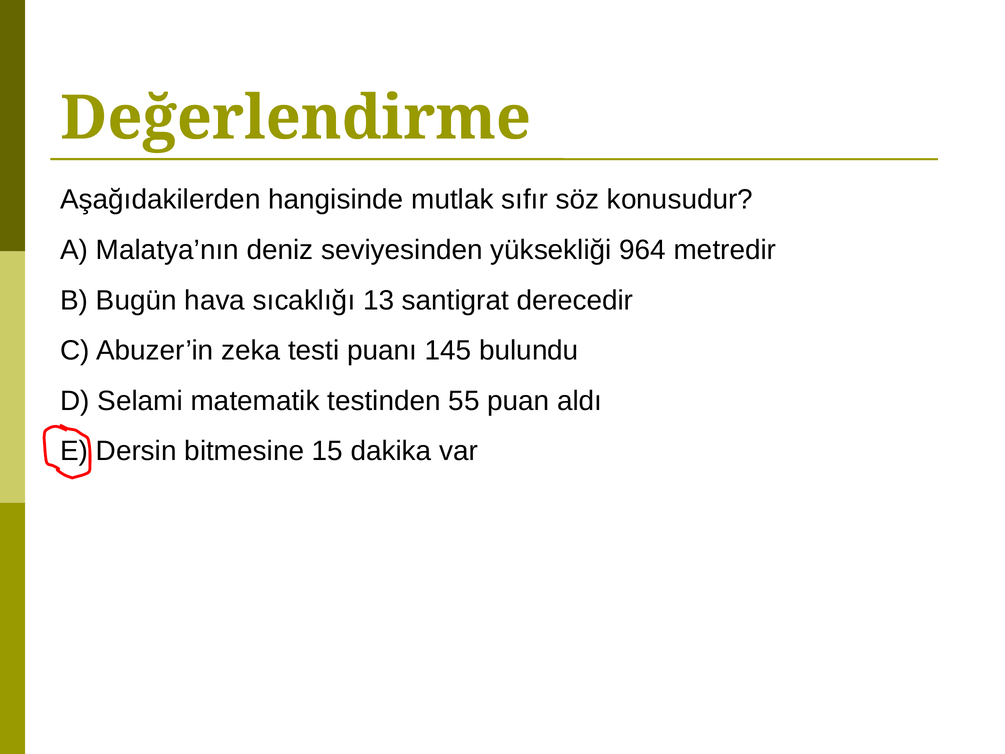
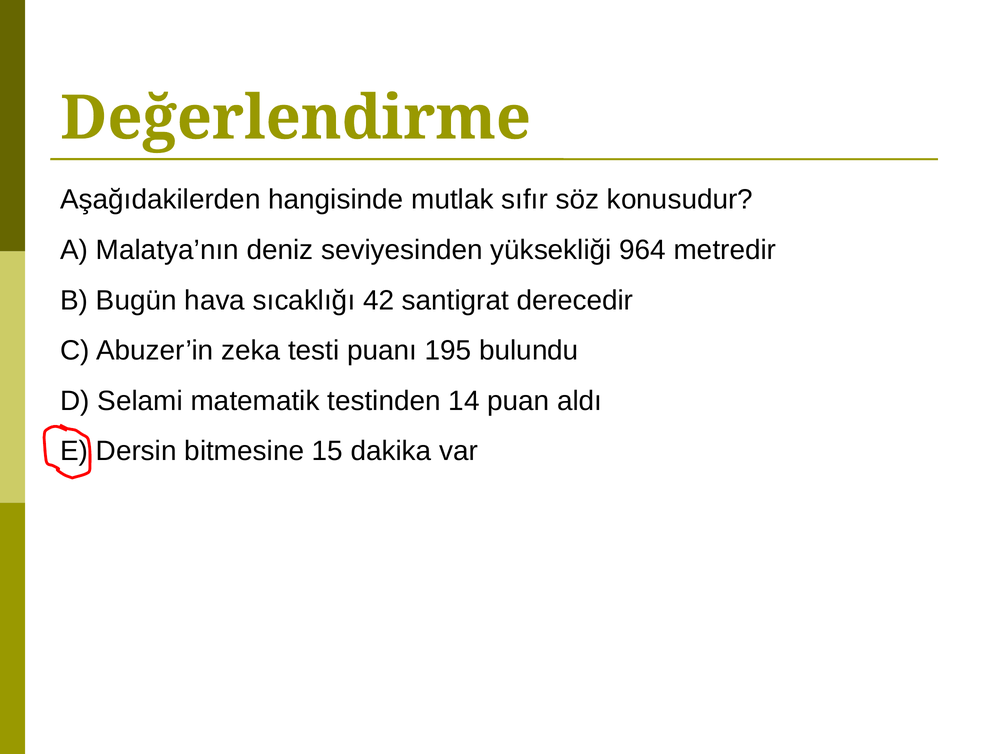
13: 13 -> 42 (379, 300)
145: 145 -> 195 (448, 350)
55: 55 -> 14 (464, 401)
